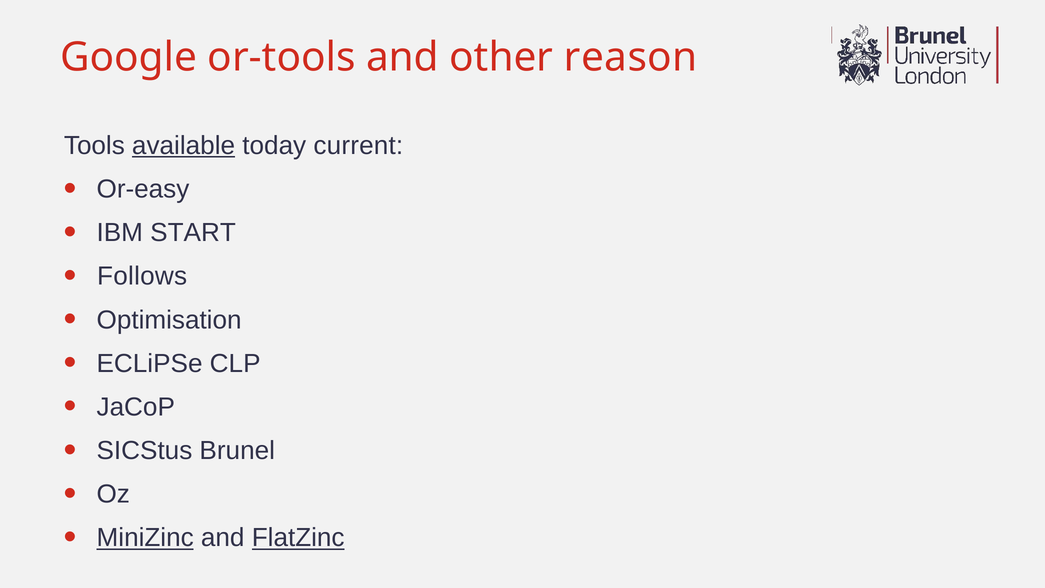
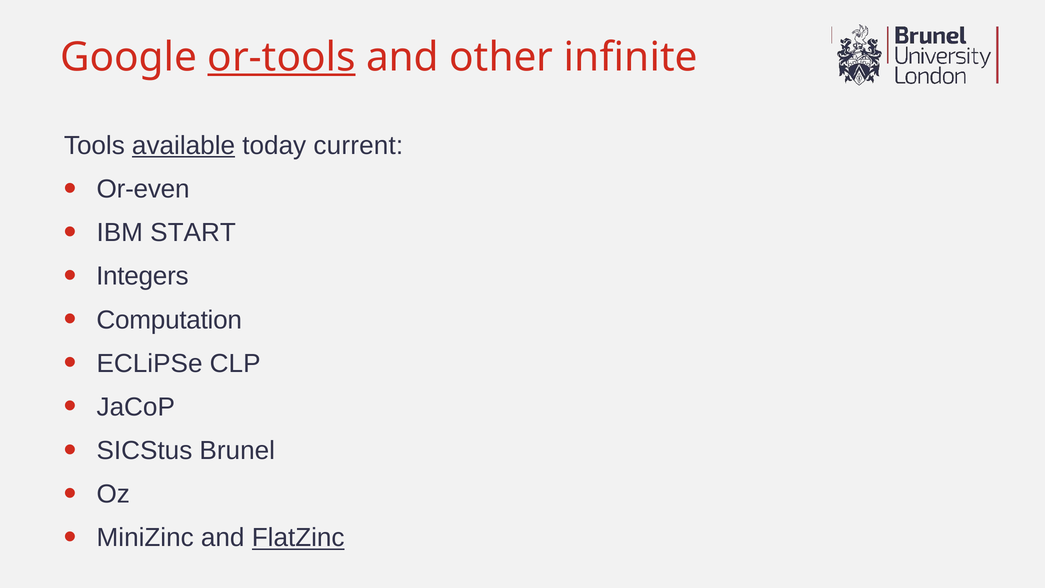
or-tools underline: none -> present (282, 57)
reason: reason -> infinite (631, 57)
Or-easy: Or-easy -> Or-even (143, 189)
Follows: Follows -> Integers (142, 276)
Optimisation: Optimisation -> Computation (169, 320)
MiniZinc underline: present -> none (145, 538)
